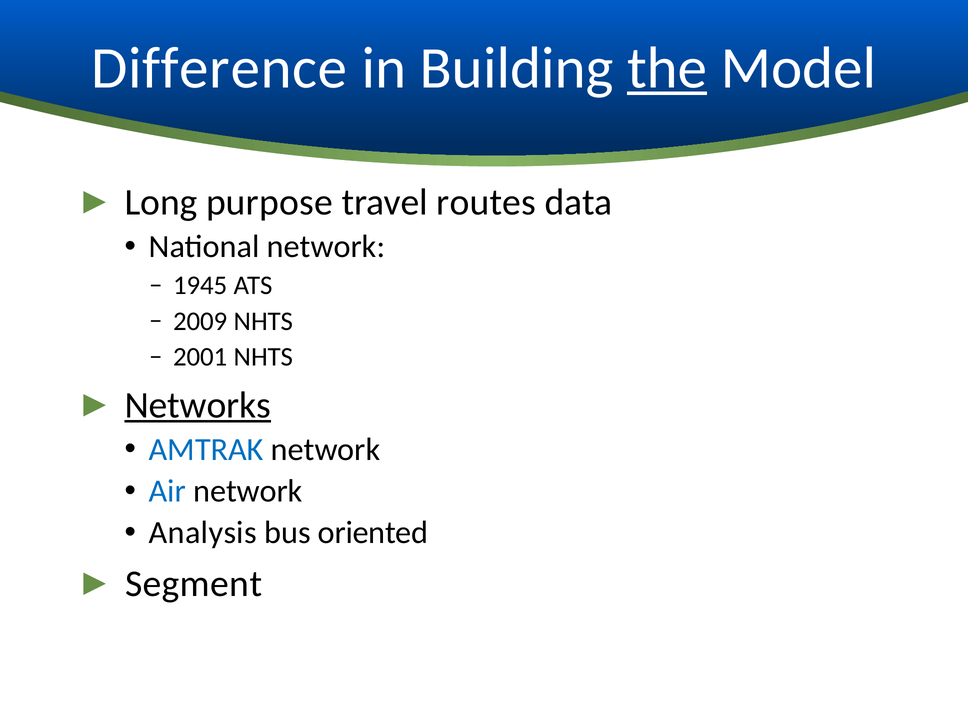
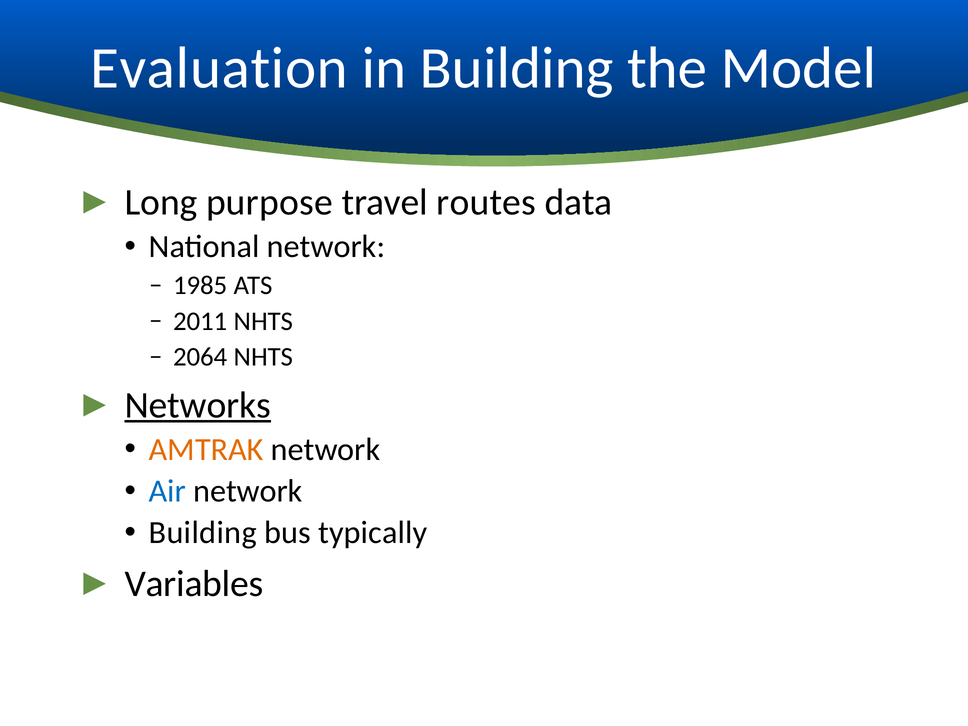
Difference: Difference -> Evaluation (219, 68)
the underline: present -> none (667, 68)
1945: 1945 -> 1985 (200, 285)
2009: 2009 -> 2011 (200, 321)
2001: 2001 -> 2064 (200, 357)
AMTRAK colour: blue -> orange (206, 450)
Analysis: Analysis -> Building (203, 533)
oriented: oriented -> typically (373, 533)
Segment: Segment -> Variables (194, 584)
